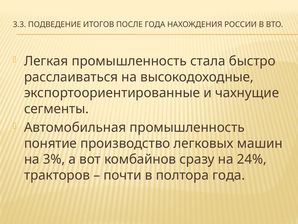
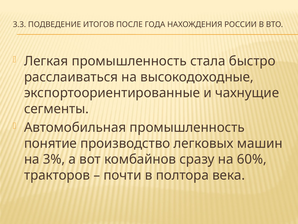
24%: 24% -> 60% (252, 159)
полтора года: года -> века (229, 175)
